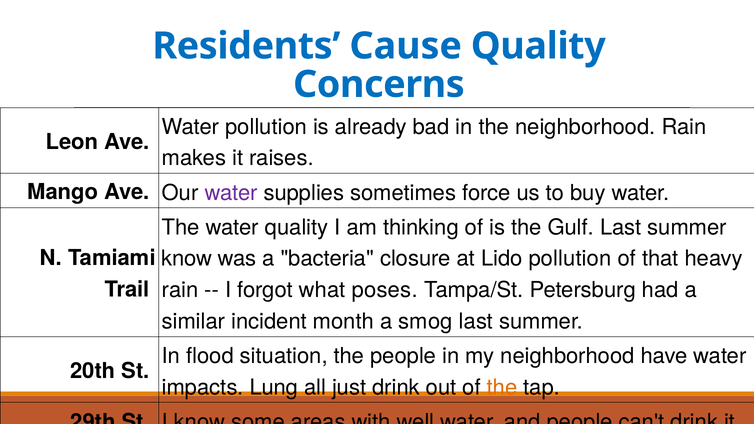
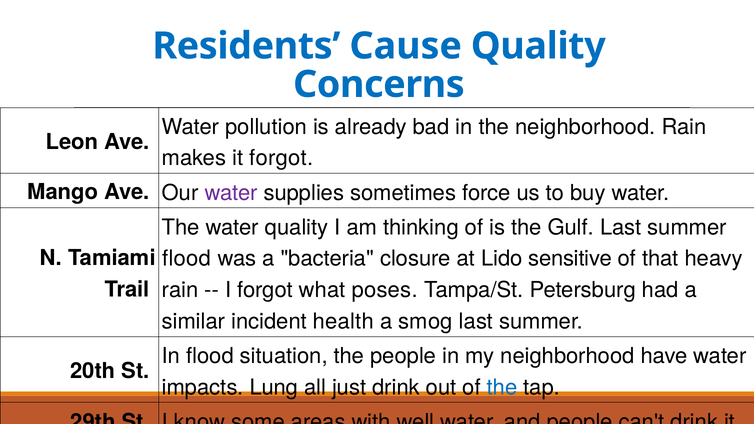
it raises: raises -> forgot (281, 158)
know: know -> flood (187, 259)
Lido pollution: pollution -> sensitive (570, 259)
month: month -> health (343, 322)
the colour: orange -> blue (502, 387)
